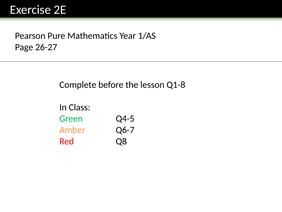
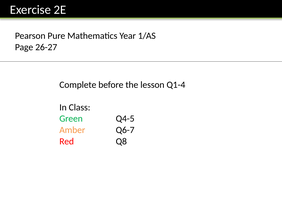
Q1-8: Q1-8 -> Q1-4 (176, 85)
